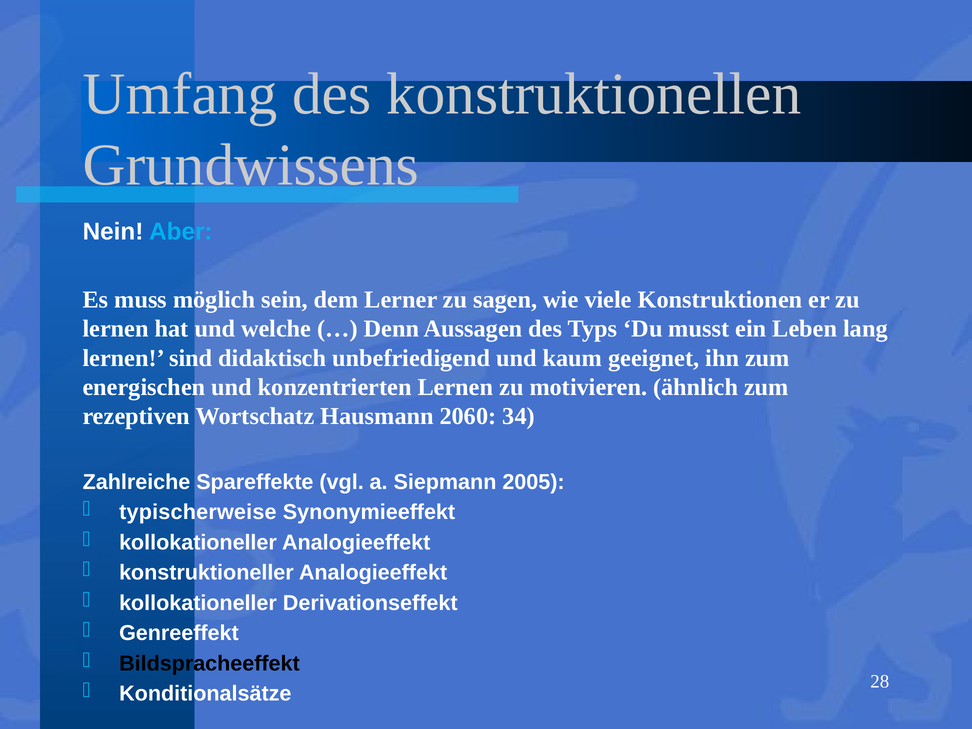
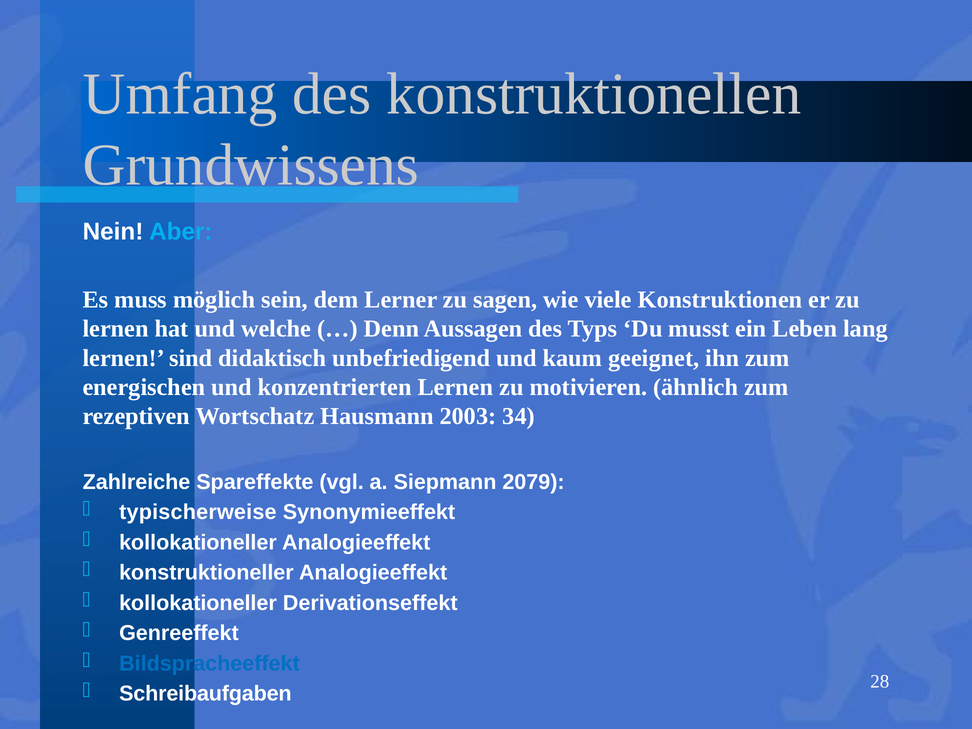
2060: 2060 -> 2003 (468, 416)
2005: 2005 -> 2079 (534, 482)
Bildspracheeffekt colour: black -> blue (209, 664)
Konditionalsätze: Konditionalsätze -> Schreibaufgaben (205, 694)
